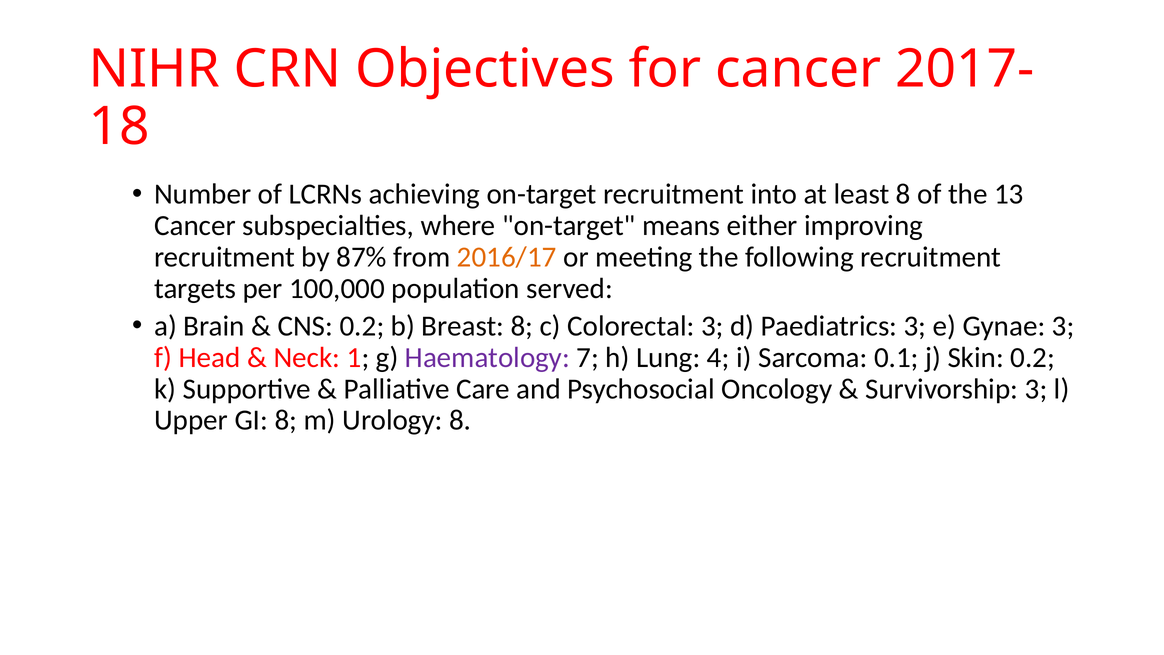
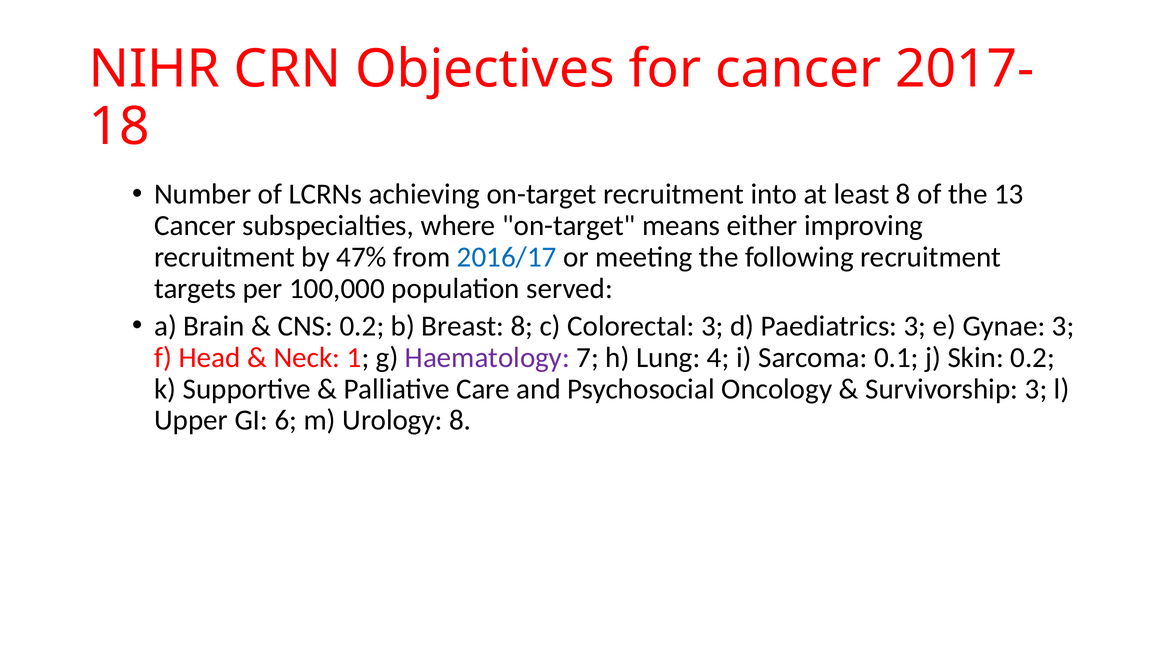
87%: 87% -> 47% (361, 257)
2016/17 colour: orange -> blue (507, 257)
GI 8: 8 -> 6 (286, 420)
